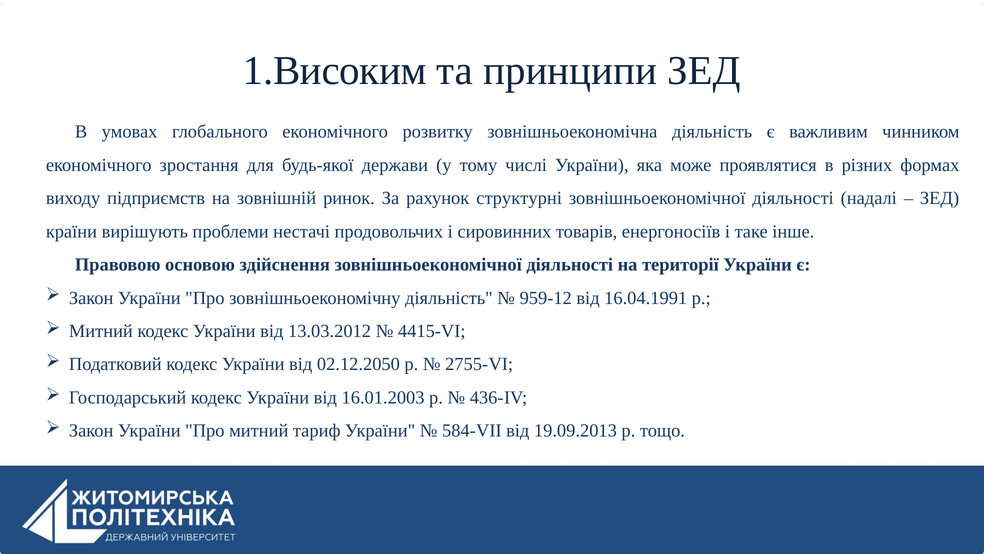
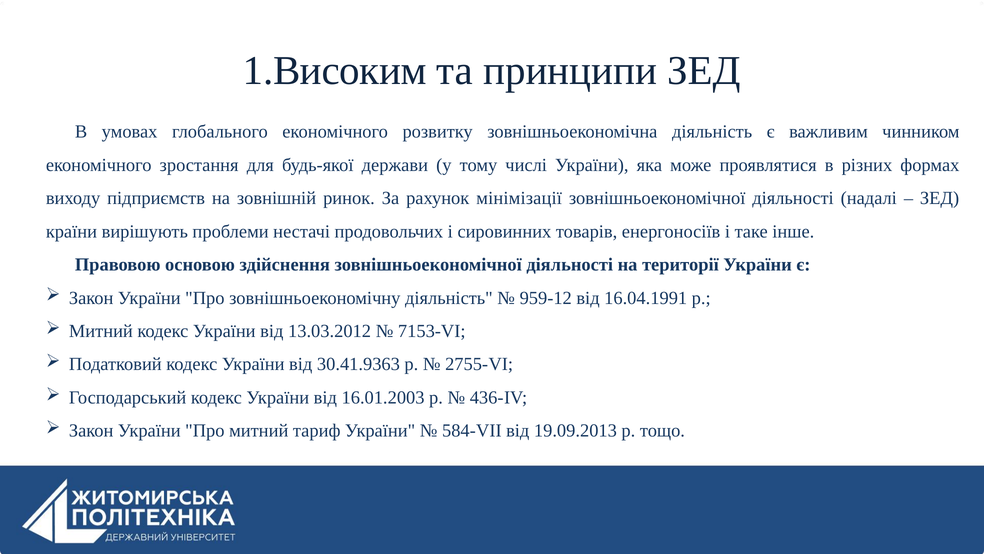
структурні: структурні -> мінімізації (519, 198)
4415-VI: 4415-VI -> 7153-VI (432, 331)
02.12.2050: 02.12.2050 -> 30.41.9363 (358, 364)
